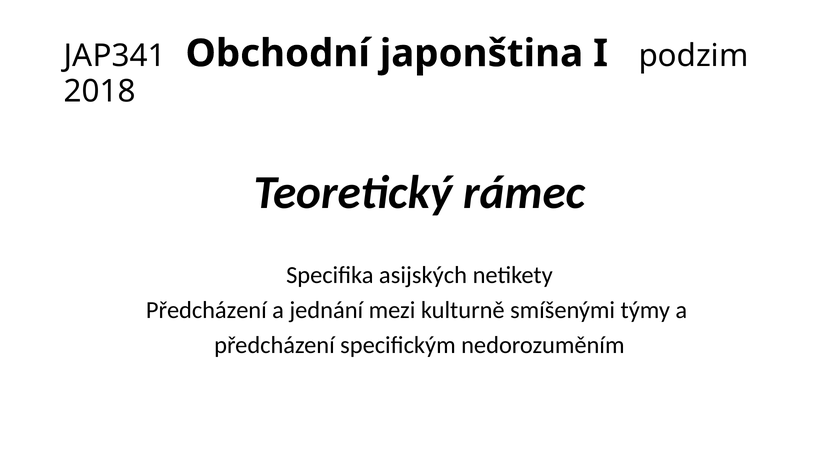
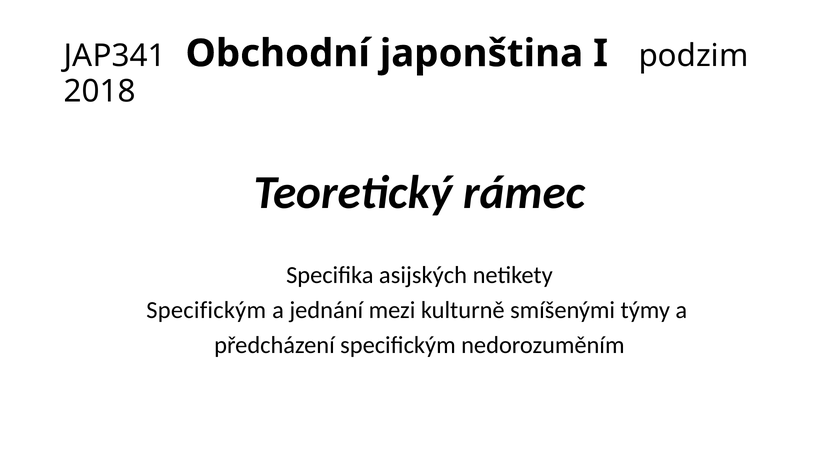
Předcházení: Předcházení -> Specifickým (206, 310)
